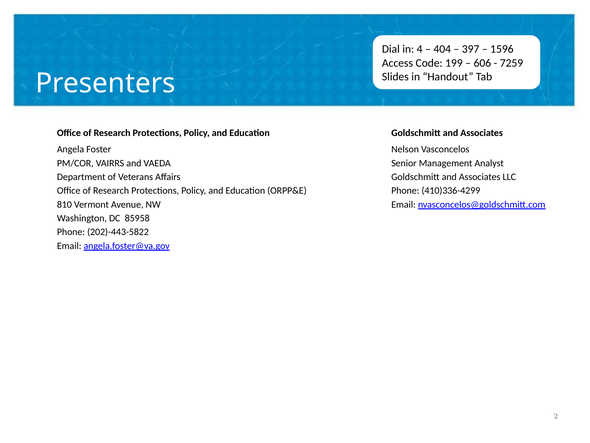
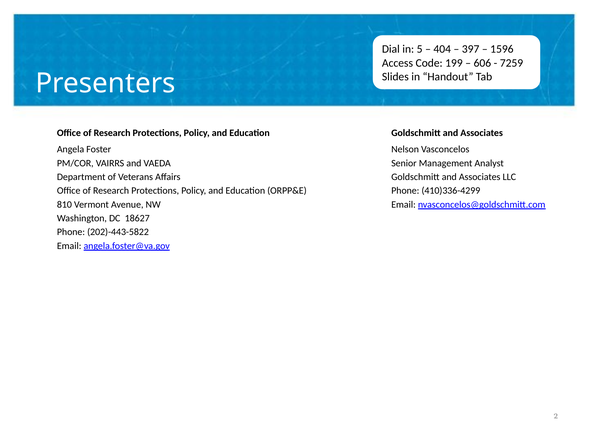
4: 4 -> 5 (420, 49)
85958: 85958 -> 18627 (137, 218)
